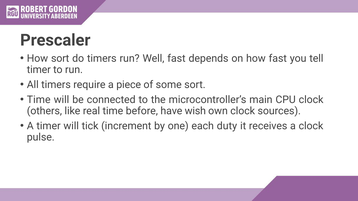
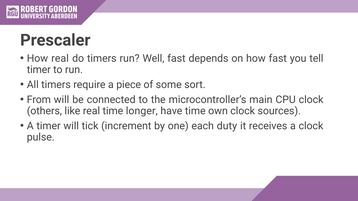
How sort: sort -> real (60, 59)
Time: Time -> From (39, 100)
before: before -> longer (142, 111)
have wish: wish -> time (195, 111)
